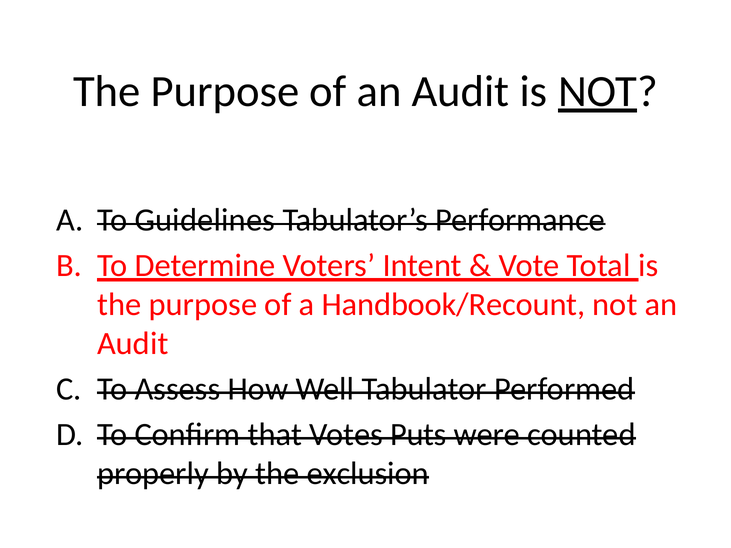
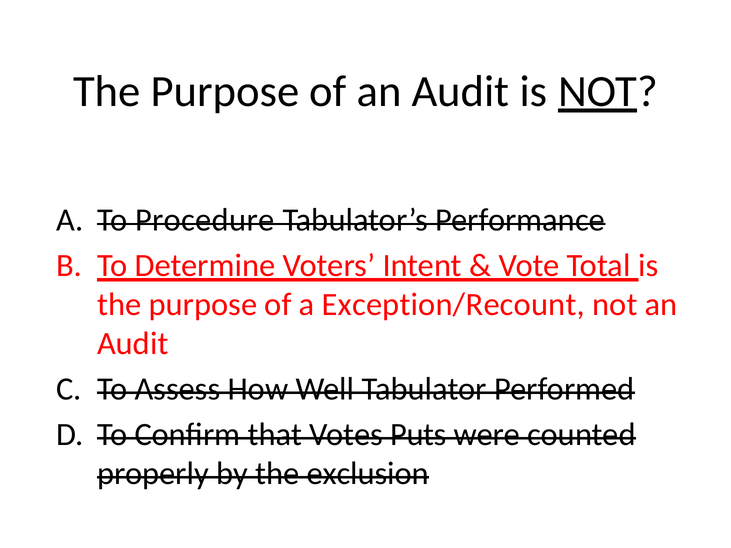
Guidelines: Guidelines -> Procedure (205, 220)
Handbook/Recount: Handbook/Recount -> Exception/Recount (453, 305)
